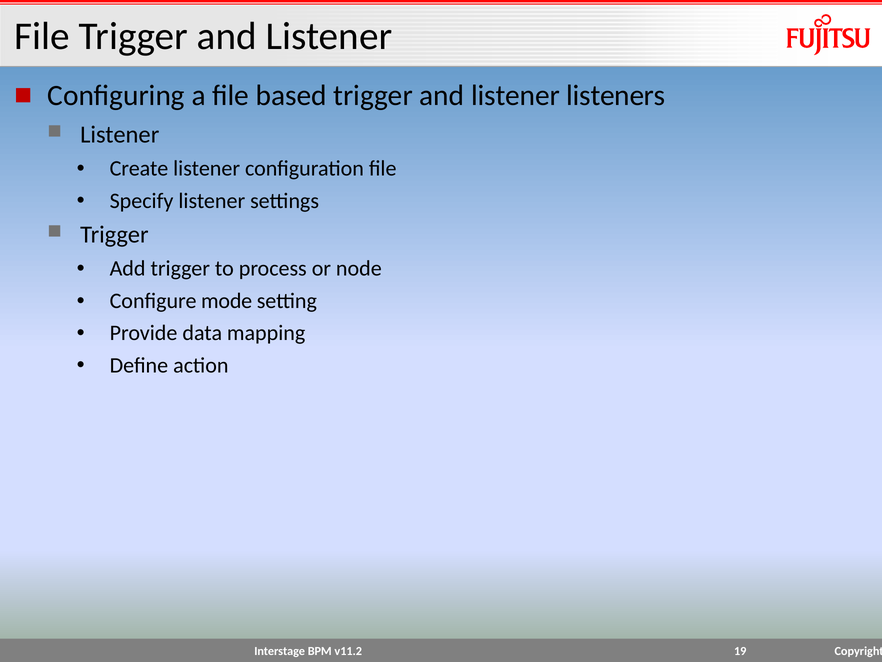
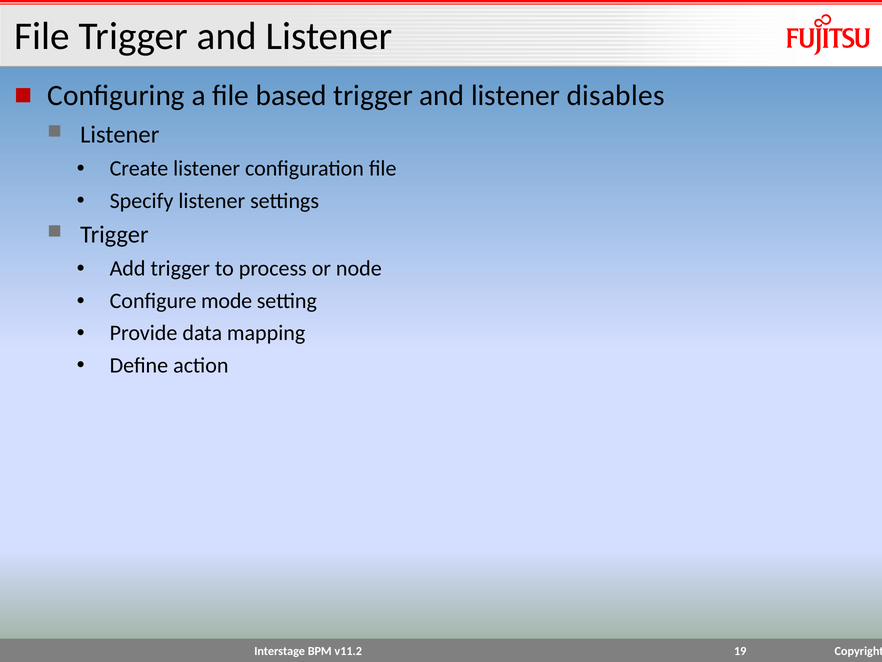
listeners: listeners -> disables (616, 95)
